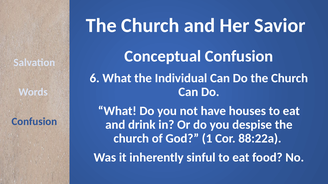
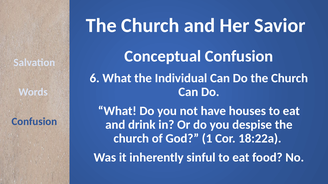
88:22a: 88:22a -> 18:22a (260, 139)
